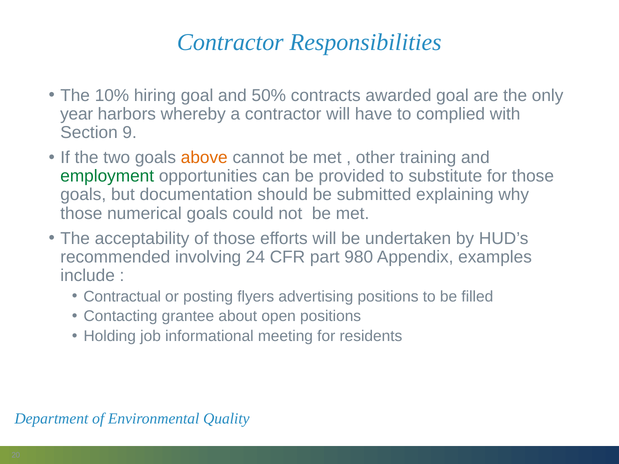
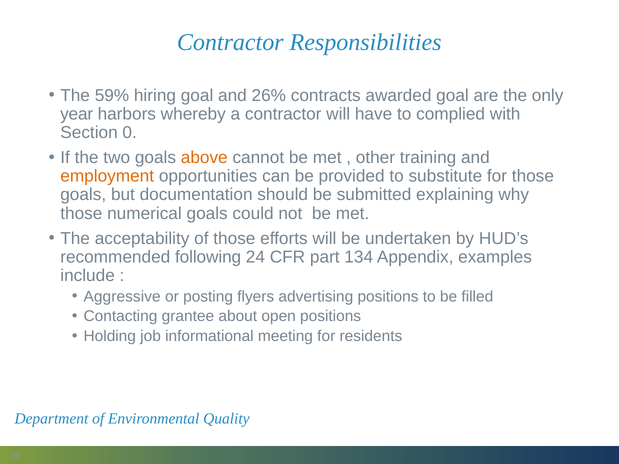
10%: 10% -> 59% (112, 95)
50%: 50% -> 26% (269, 95)
9: 9 -> 0 (130, 133)
employment colour: green -> orange (107, 176)
involving: involving -> following (208, 257)
980: 980 -> 134 (359, 257)
Contractual: Contractual -> Aggressive (122, 297)
